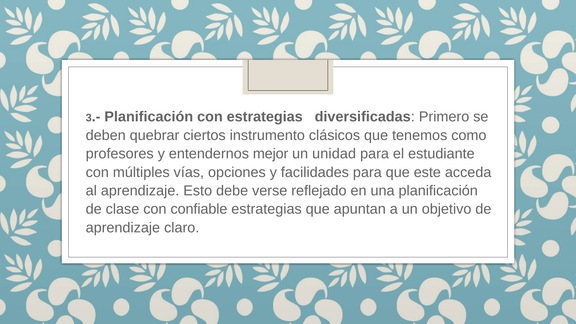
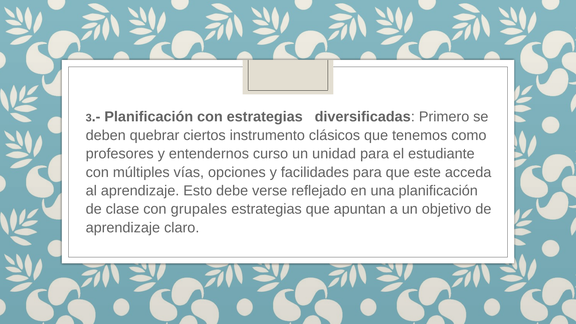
mejor: mejor -> curso (271, 154)
confiable: confiable -> grupales (199, 209)
